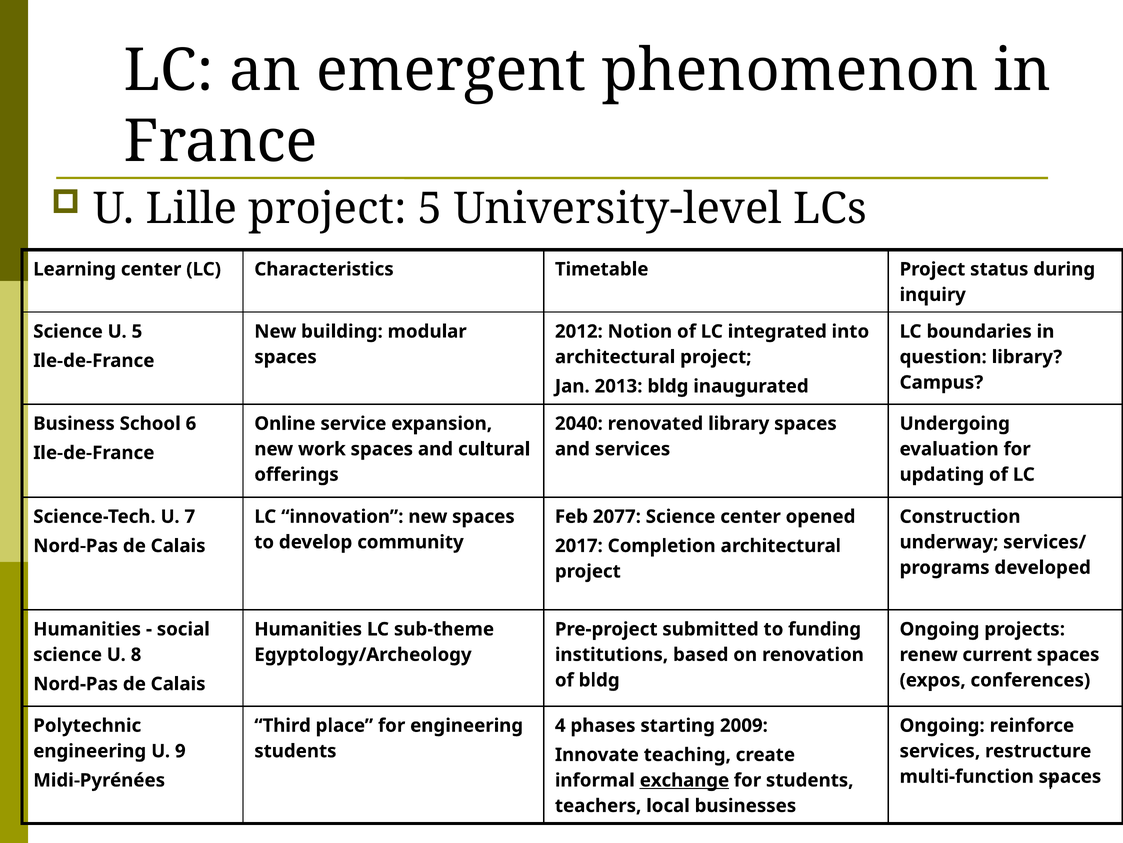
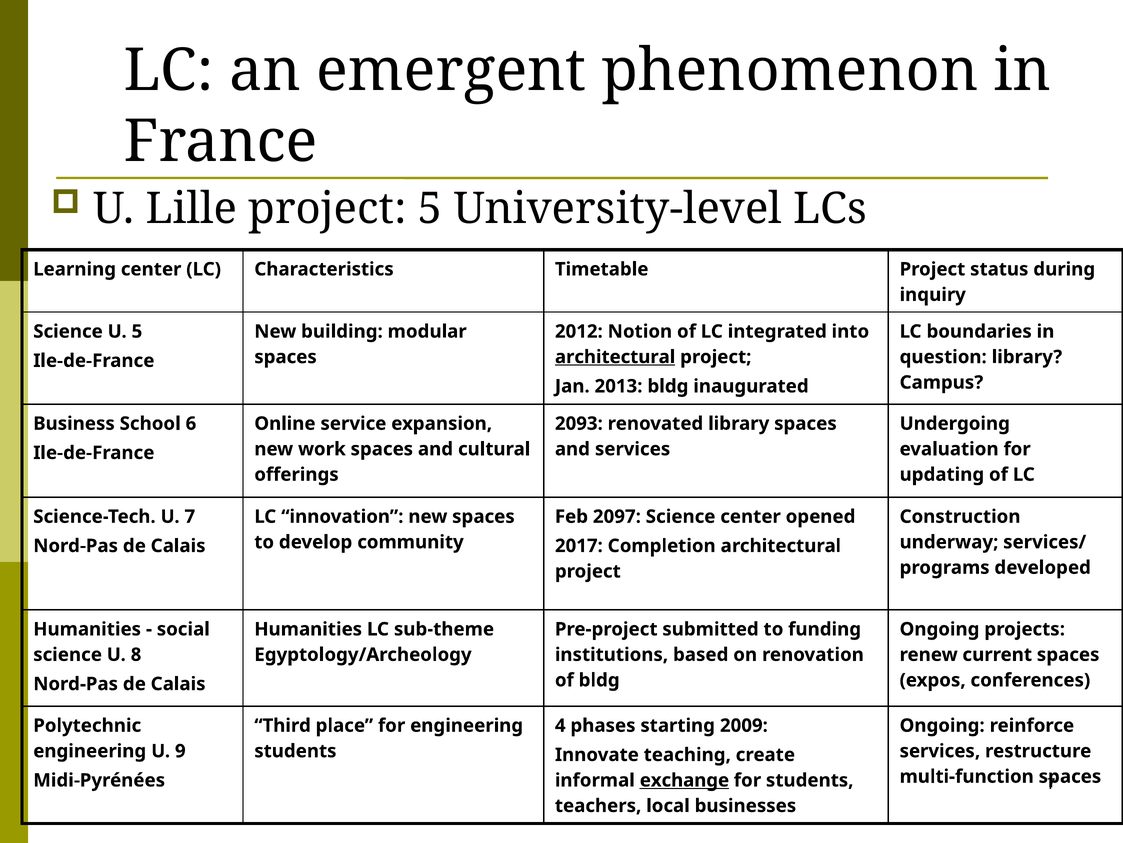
architectural underline: none -> present (615, 357)
2040: 2040 -> 2093 (579, 423)
2077: 2077 -> 2097 (617, 516)
